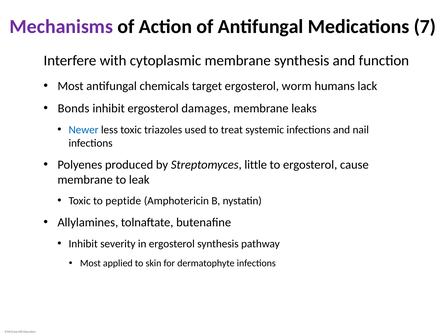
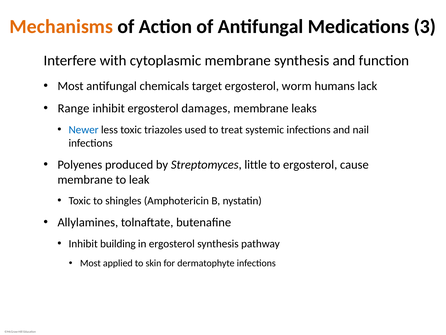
Mechanisms colour: purple -> orange (61, 27)
7: 7 -> 3 (425, 27)
Bonds: Bonds -> Range (74, 108)
peptide: peptide -> shingles (123, 201)
severity: severity -> building (118, 243)
